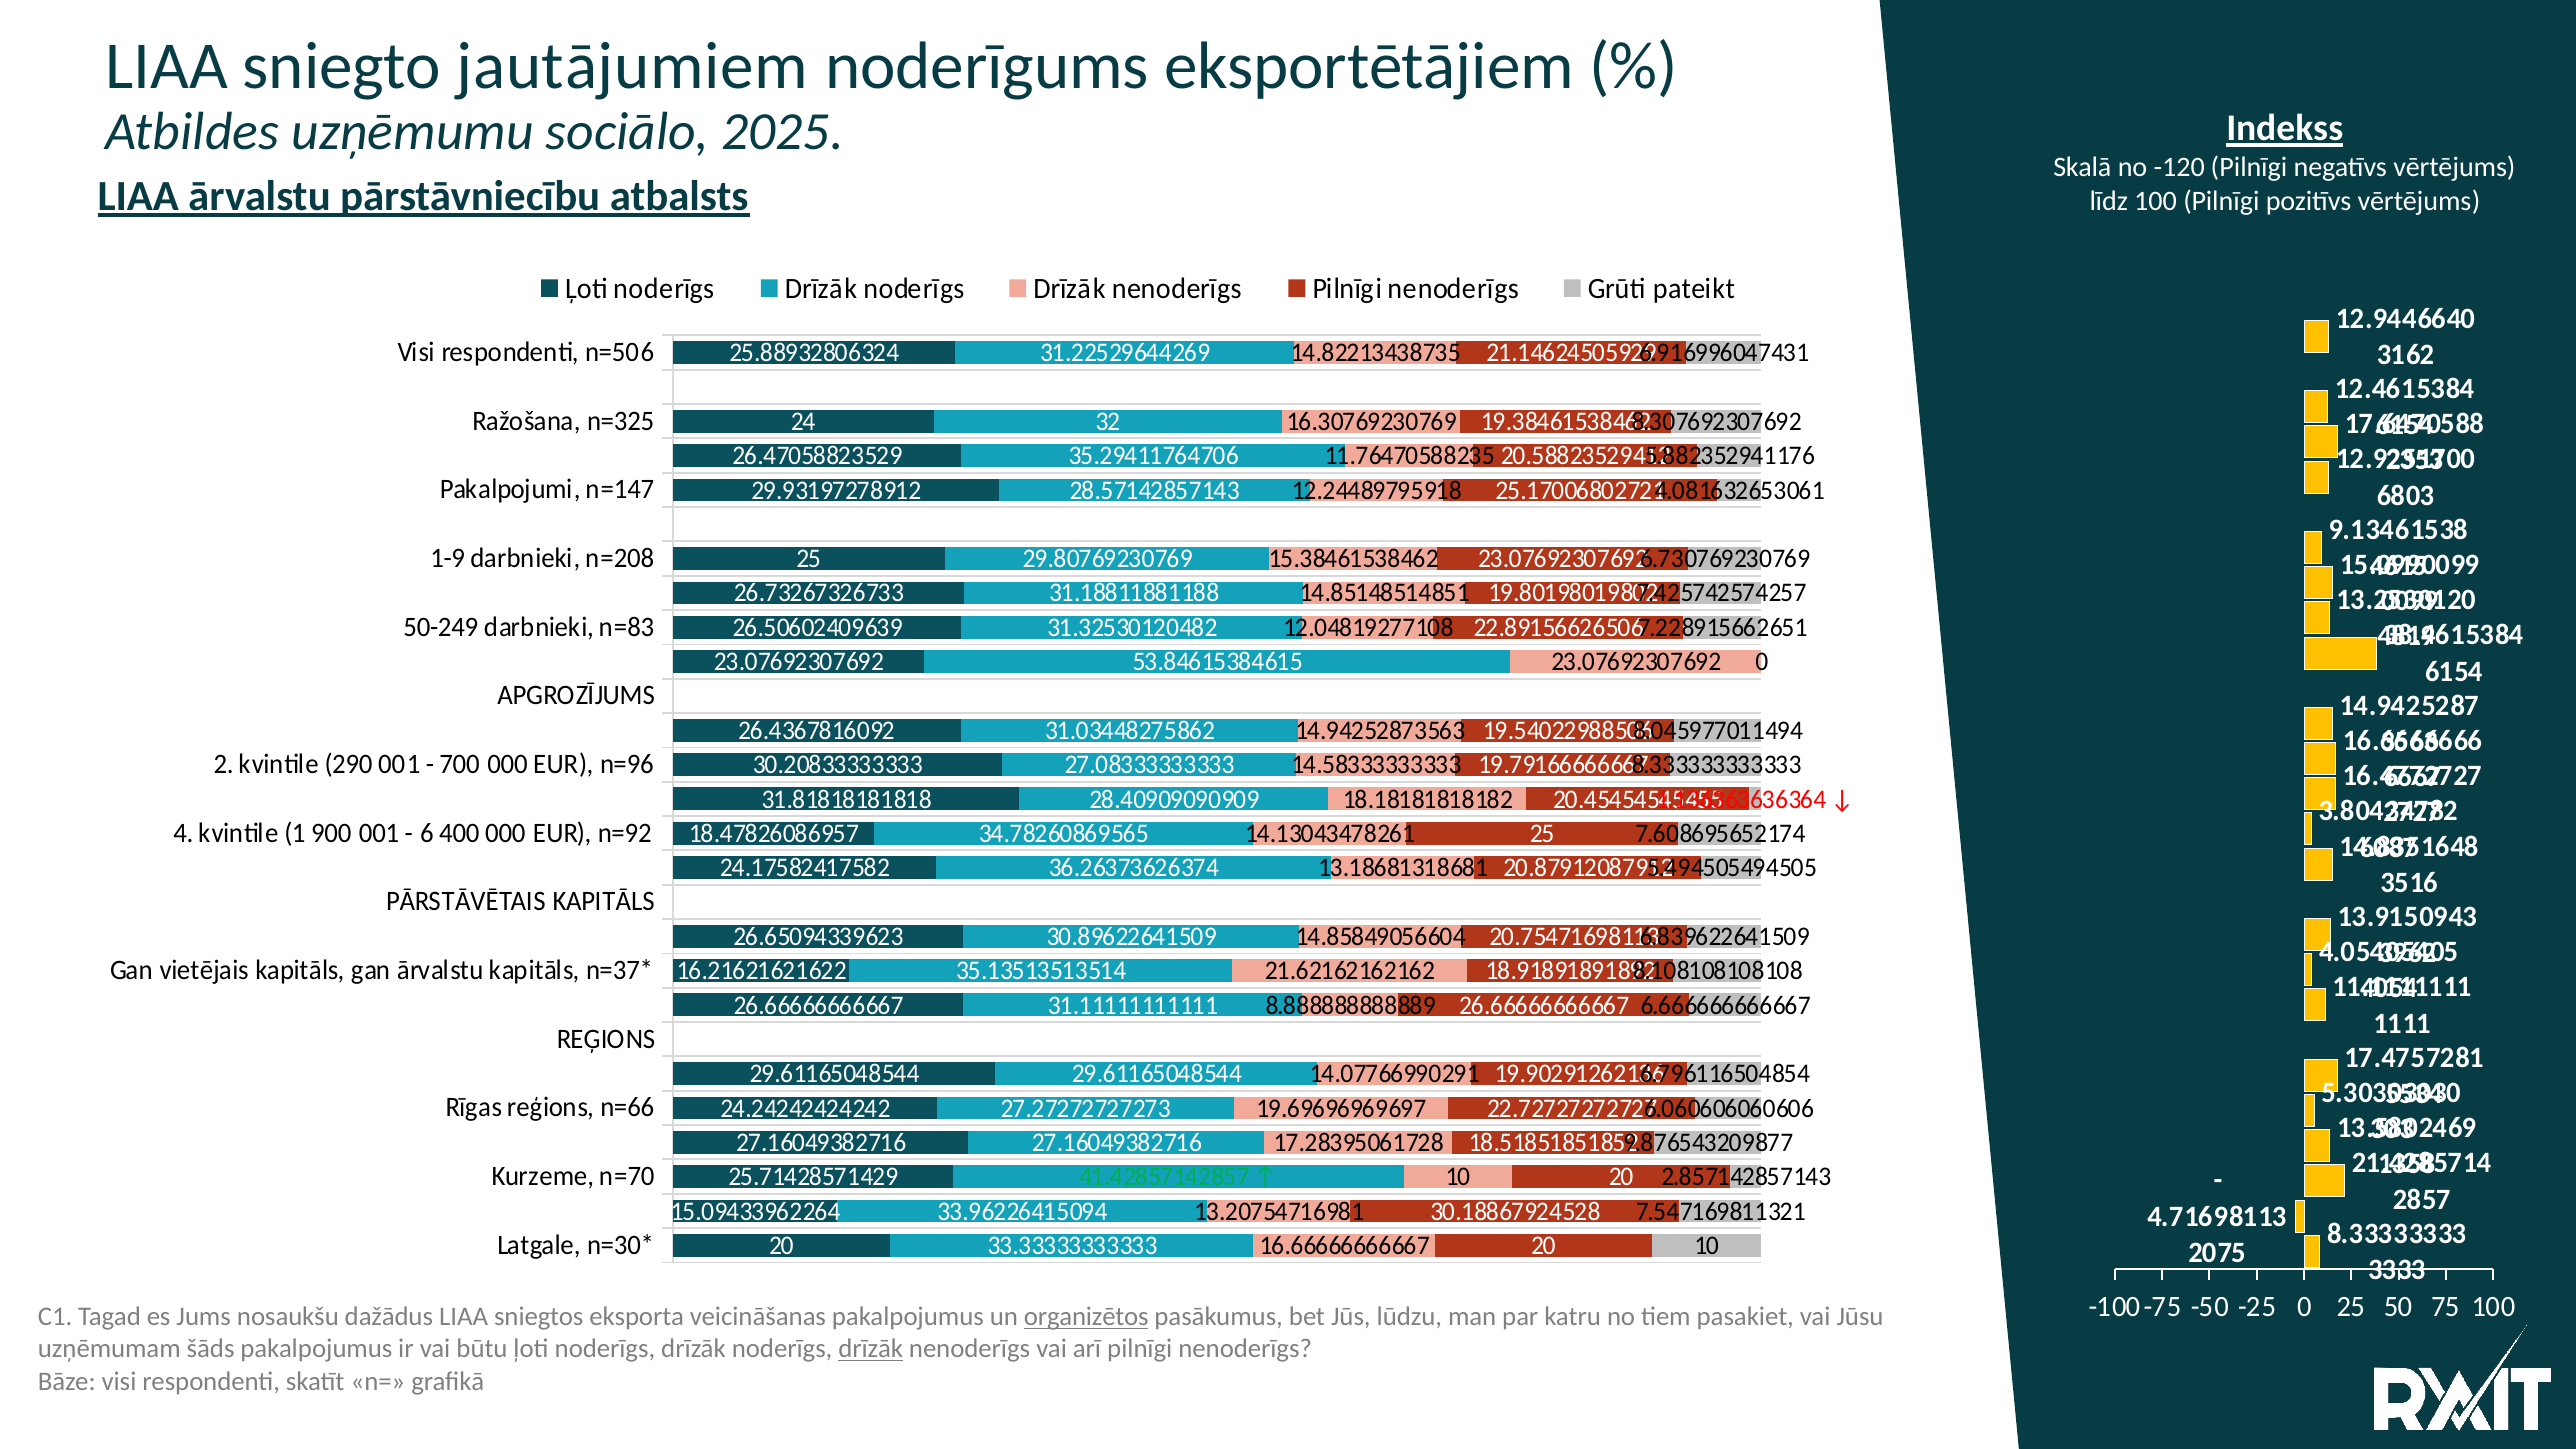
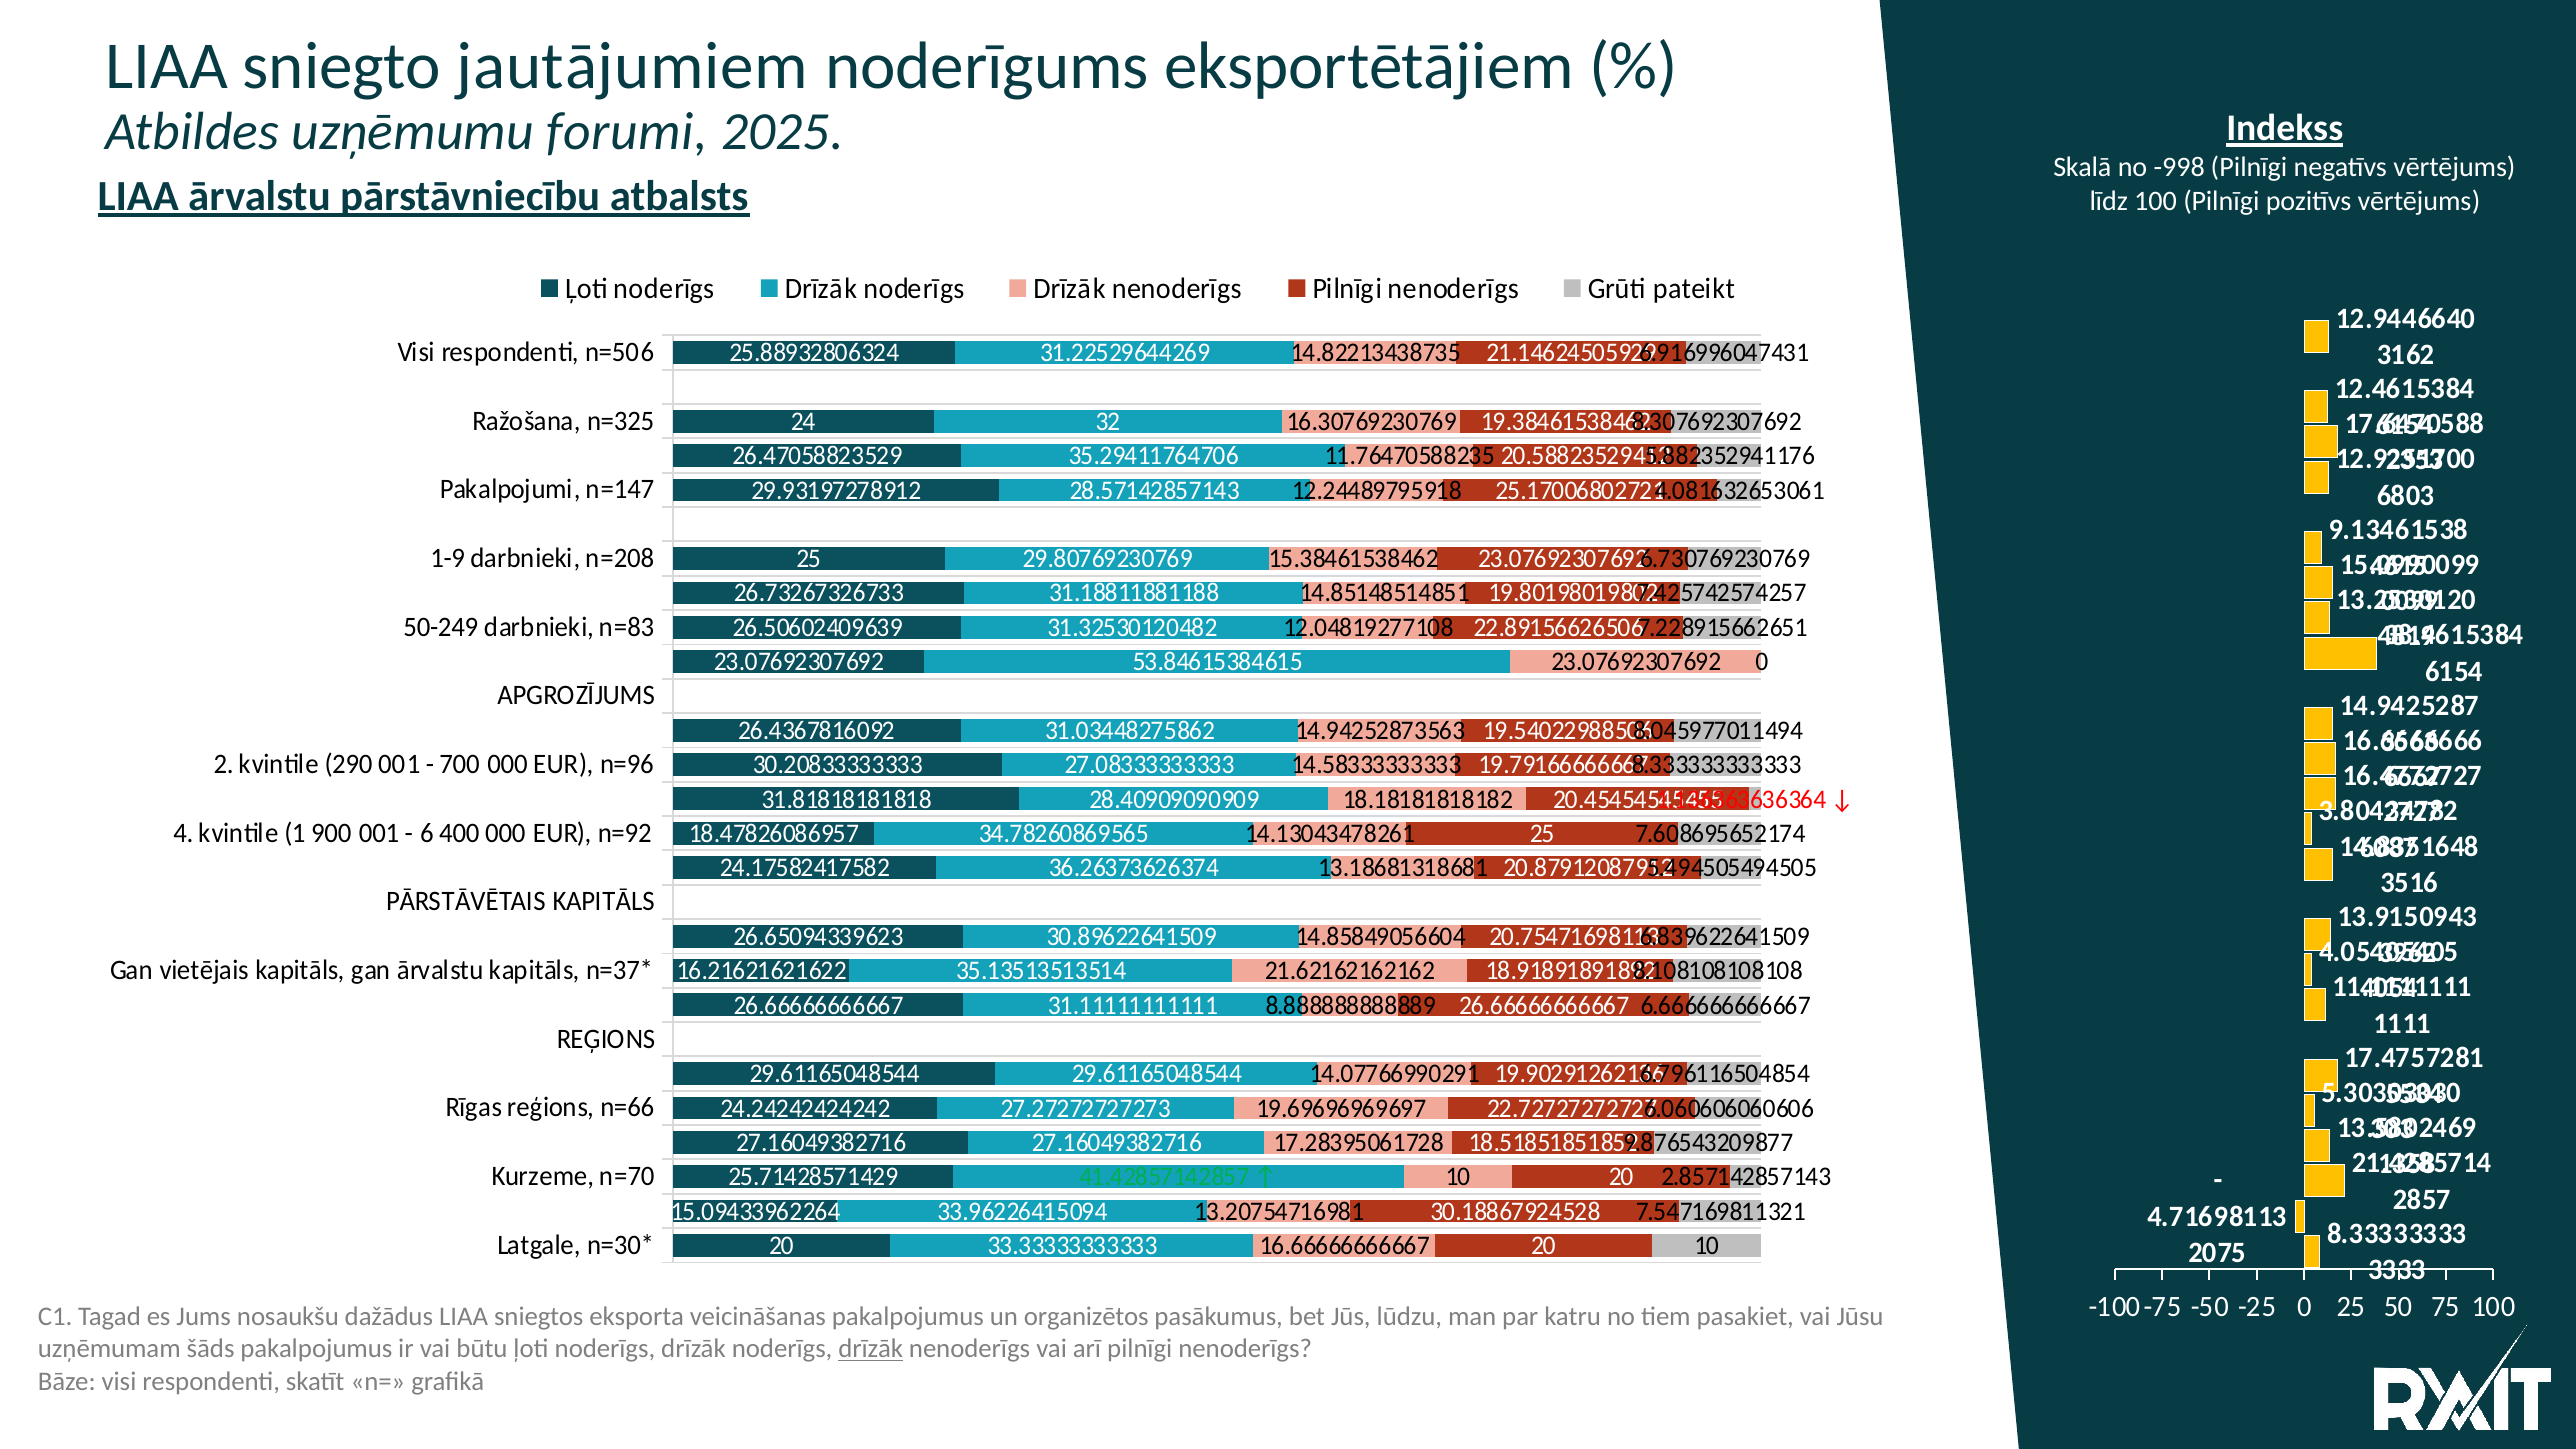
sociālo: sociālo -> forumi (627, 131)
-120: -120 -> -998 (2179, 167)
organizētos underline: present -> none (1086, 1317)
